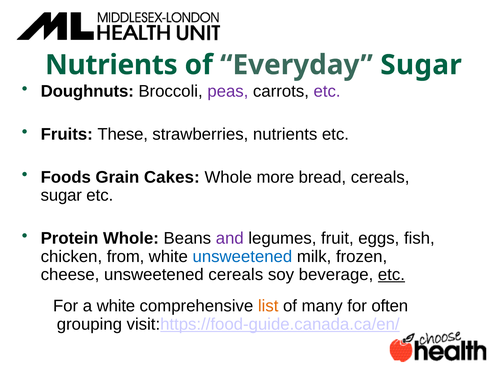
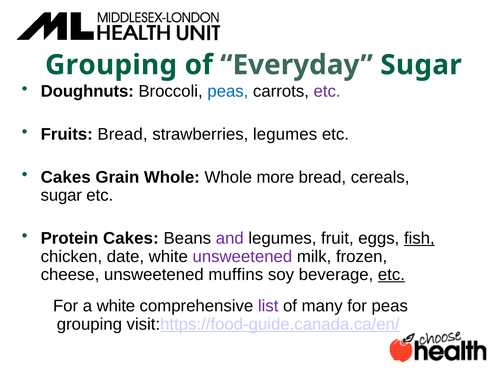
Nutrients: Nutrients -> Grouping (111, 65)
peas colour: purple -> blue (228, 91)
Fruits These: These -> Bread (123, 134)
strawberries nutrients: nutrients -> legumes (285, 134)
Foods: Foods -> Cakes (66, 177)
Grain Cakes: Cakes -> Whole (172, 177)
Protein Whole: Whole -> Cakes (131, 238)
fish underline: none -> present (419, 238)
from: from -> date (125, 256)
unsweetened colour: blue -> purple (242, 256)
unsweetened cereals: cereals -> muffins (236, 274)
list colour: orange -> purple (268, 305)
for often: often -> peas (390, 305)
